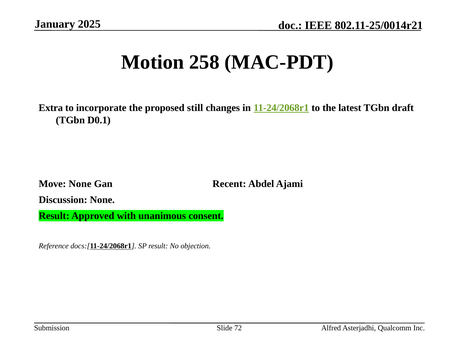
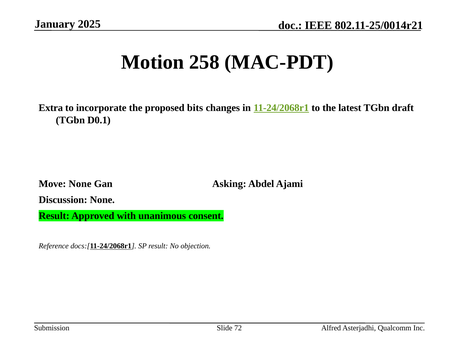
still: still -> bits (195, 108)
Recent: Recent -> Asking (229, 183)
